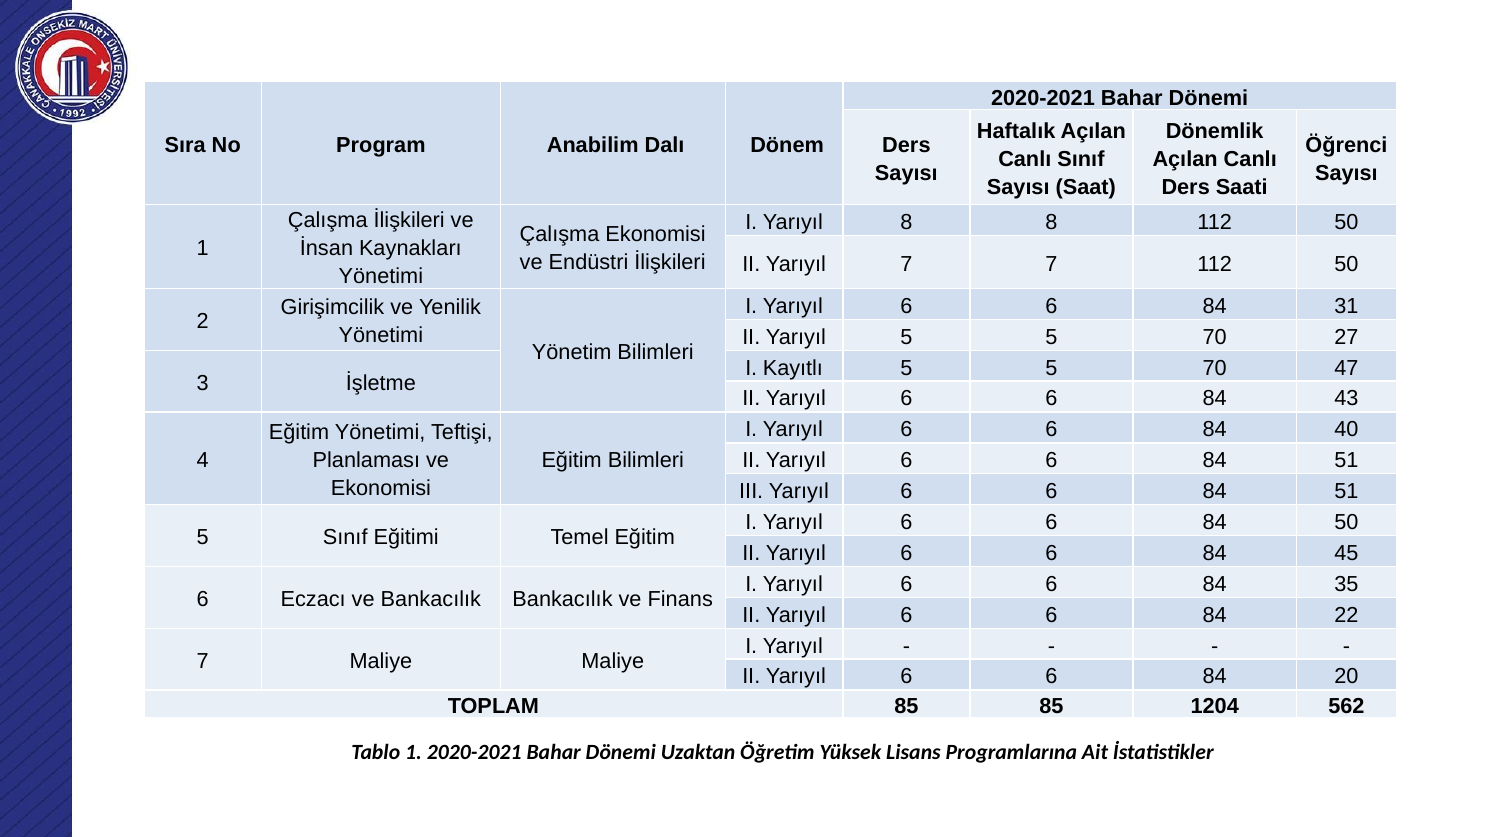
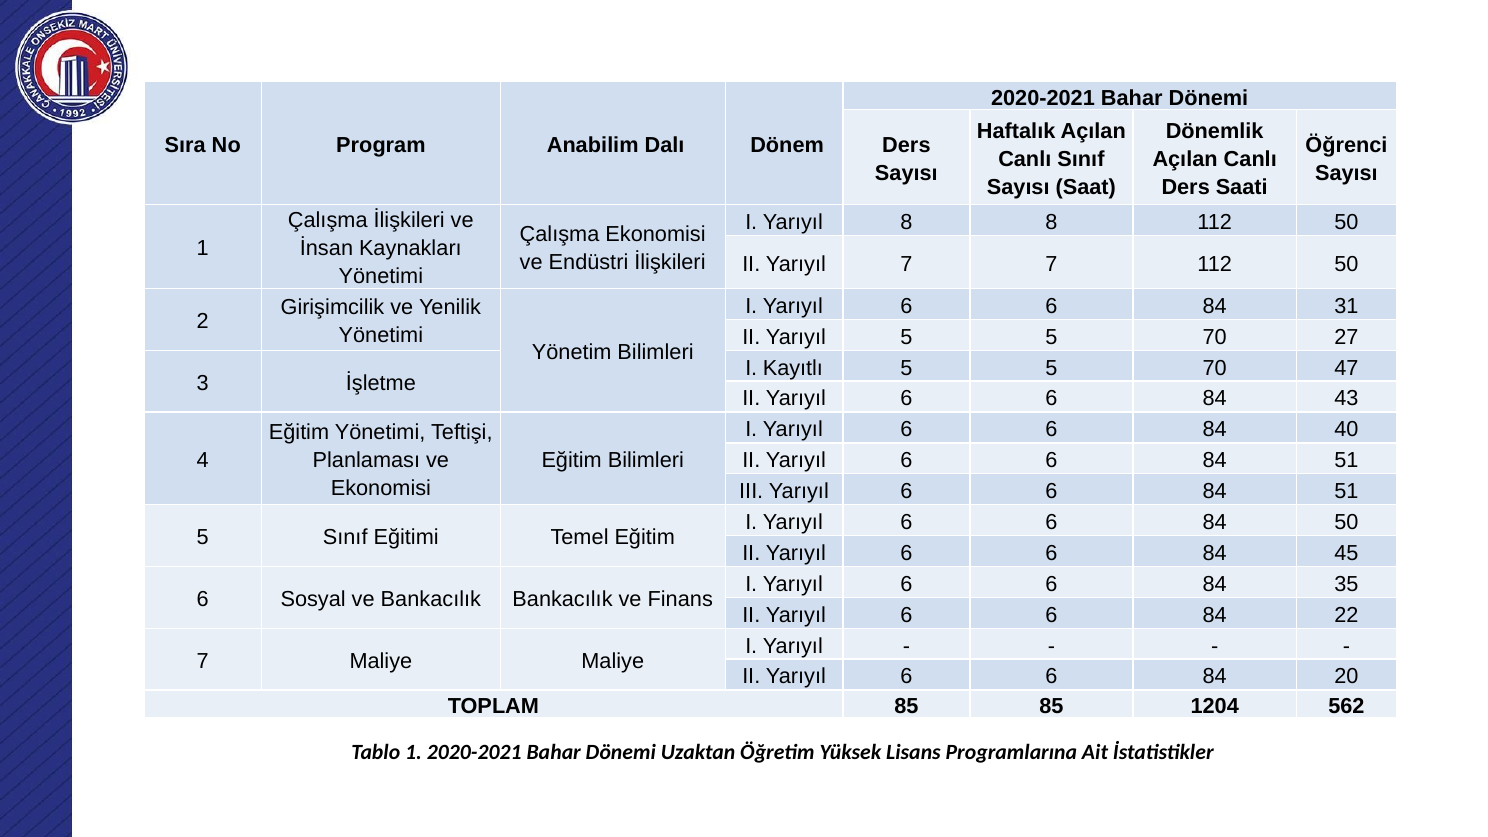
Eczacı: Eczacı -> Sosyal (313, 600)
